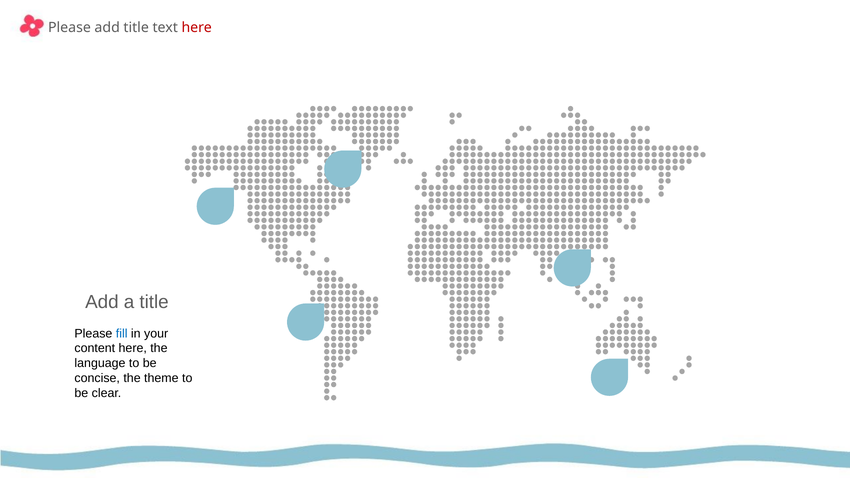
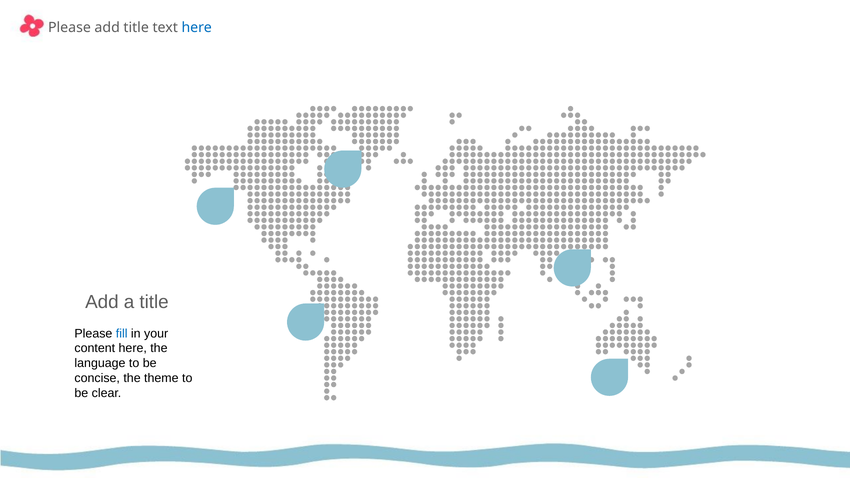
here colour: red -> blue (197, 28)
